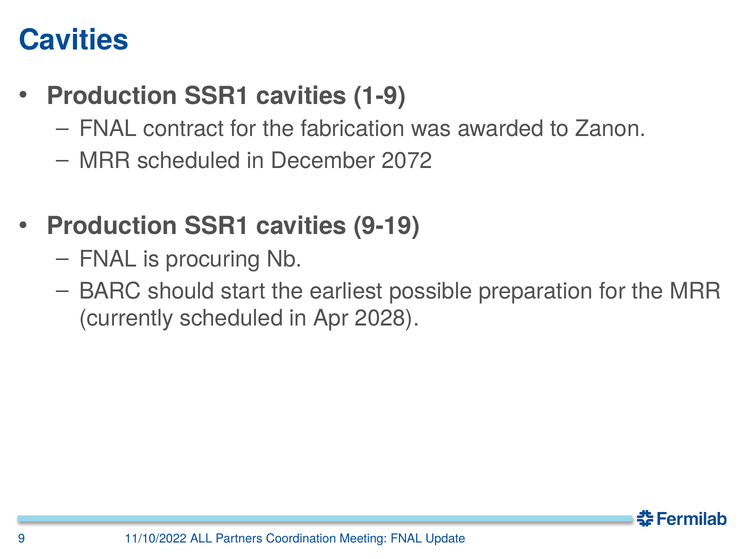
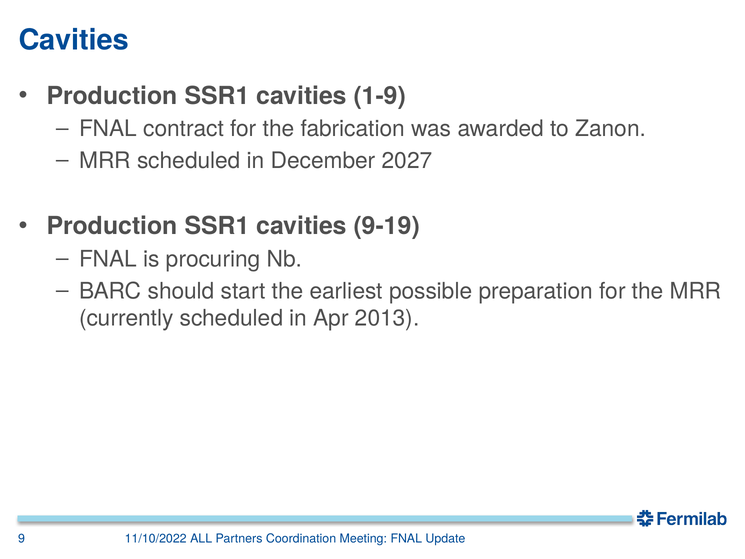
2072: 2072 -> 2027 (407, 161)
2028: 2028 -> 2013 (387, 318)
